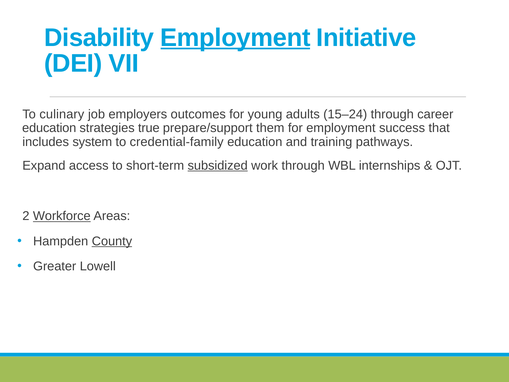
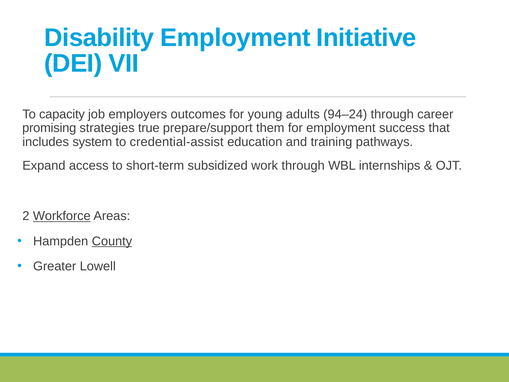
Employment underline: present -> none (235, 38)
culinary: culinary -> capacity (62, 114)
15–24: 15–24 -> 94–24 (345, 114)
education: education -> promising (49, 128)
credential-family: credential-family -> credential-assist (177, 142)
subsidized underline: present -> none (218, 165)
